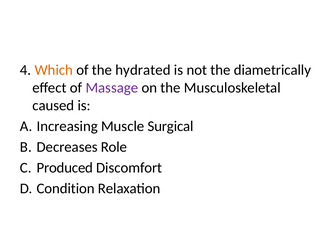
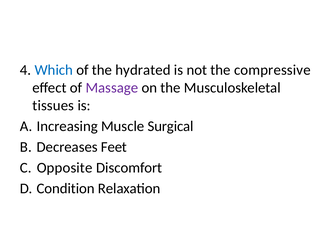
Which colour: orange -> blue (54, 70)
diametrically: diametrically -> compressive (272, 70)
caused: caused -> tissues (53, 105)
Role: Role -> Feet (114, 147)
Produced: Produced -> Opposite (65, 168)
